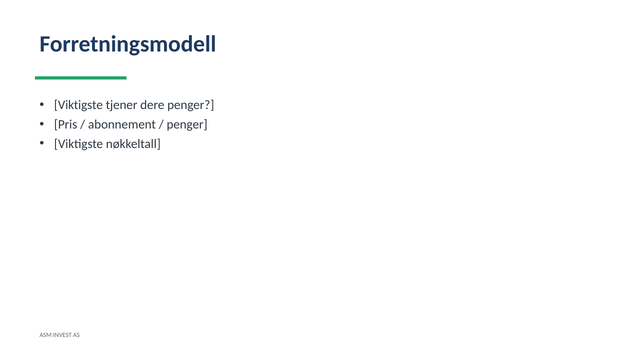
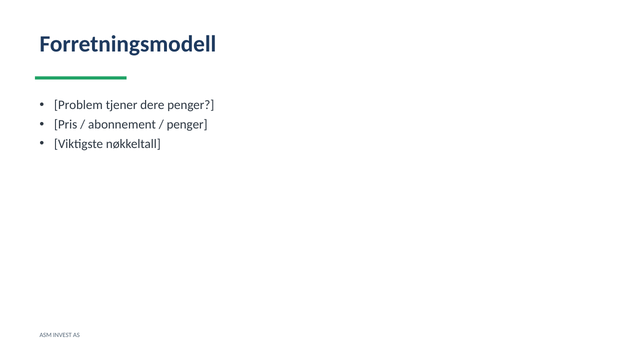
Viktigste: Viktigste -> Problem (78, 105)
